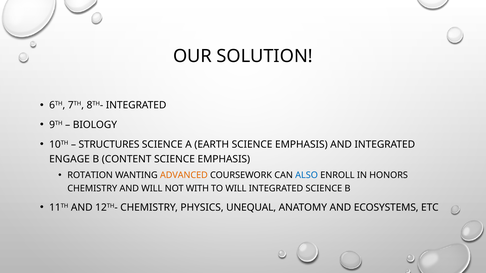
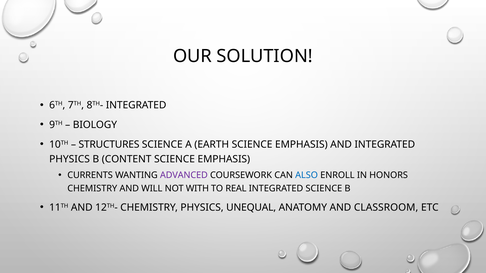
ENGAGE: ENGAGE -> PHYSICS (70, 159)
ROTATION: ROTATION -> CURRENTS (90, 175)
ADVANCED colour: orange -> purple (184, 175)
TO WILL: WILL -> REAL (236, 189)
ECOSYSTEMS: ECOSYSTEMS -> CLASSROOM (386, 208)
